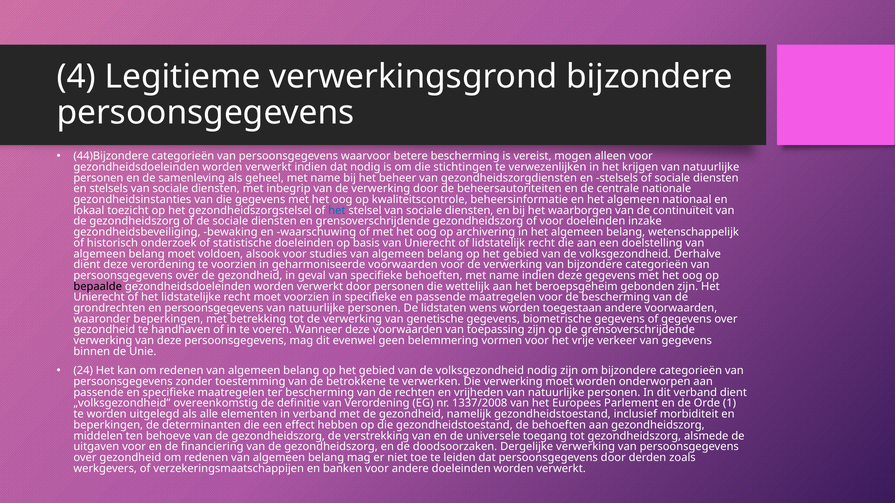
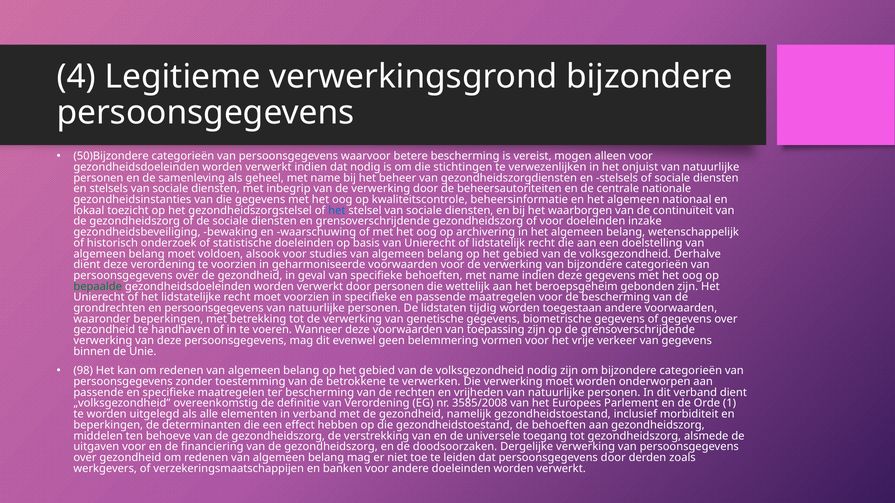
44)Bijzondere: 44)Bijzondere -> 50)Bijzondere (111, 156)
krijgen: krijgen -> onjuist (640, 167)
bepaalde colour: black -> green (98, 287)
wens: wens -> tijdig (483, 308)
24: 24 -> 98 (83, 371)
1337/2008: 1337/2008 -> 3585/2008 (480, 404)
